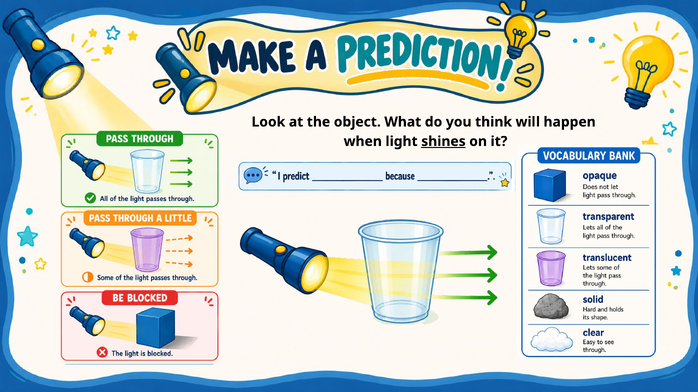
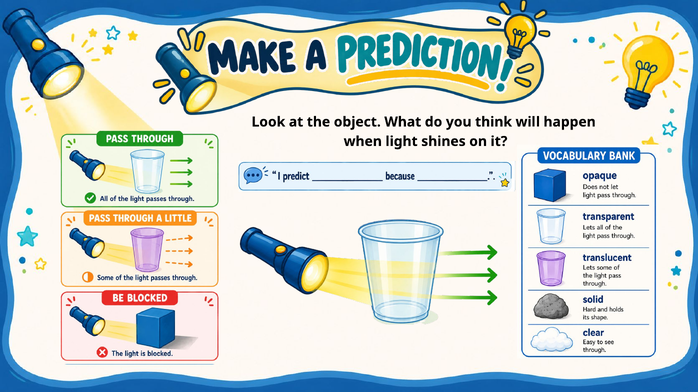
shines underline: present -> none (443, 142)
